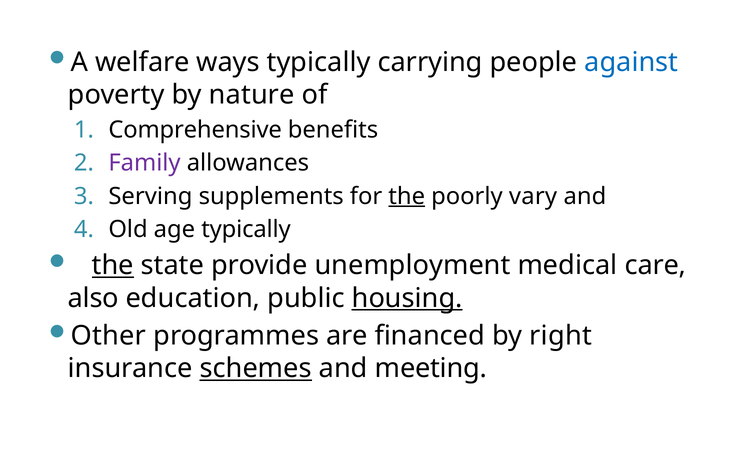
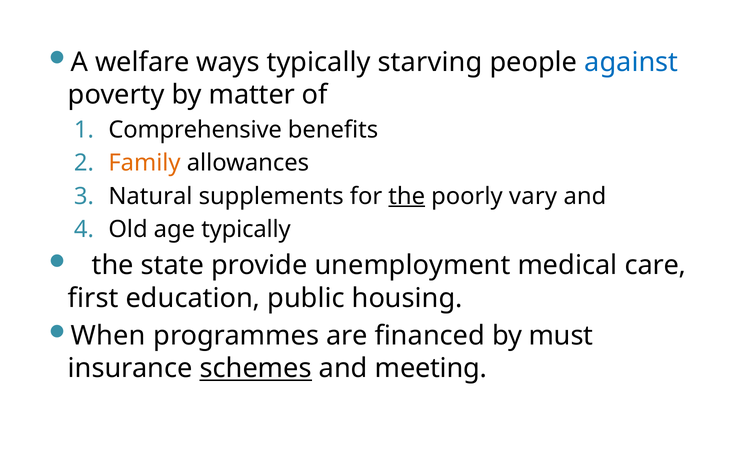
carrying: carrying -> starving (430, 62)
nature: nature -> matter (252, 95)
Family colour: purple -> orange (144, 163)
Serving: Serving -> Natural (150, 196)
the underline: present -> none (113, 265)
also: also -> first (93, 298)
housing underline: present -> none (407, 298)
Other: Other -> When (108, 336)
right: right -> must (561, 336)
